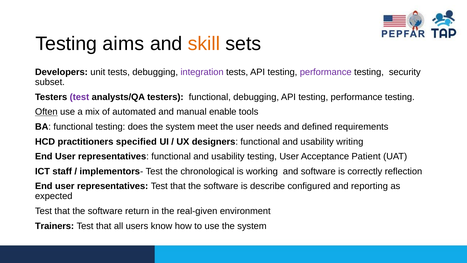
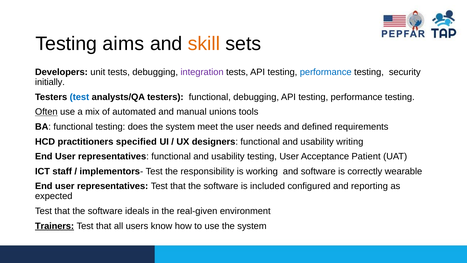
performance colour: purple -> blue (326, 72)
subset: subset -> initially (50, 82)
test colour: purple -> blue (79, 97)
enable: enable -> unions (223, 112)
chronological: chronological -> responsibility (207, 171)
reflection: reflection -> wearable (404, 171)
describe: describe -> included (268, 186)
return: return -> ideals (137, 211)
Trainers underline: none -> present (55, 226)
